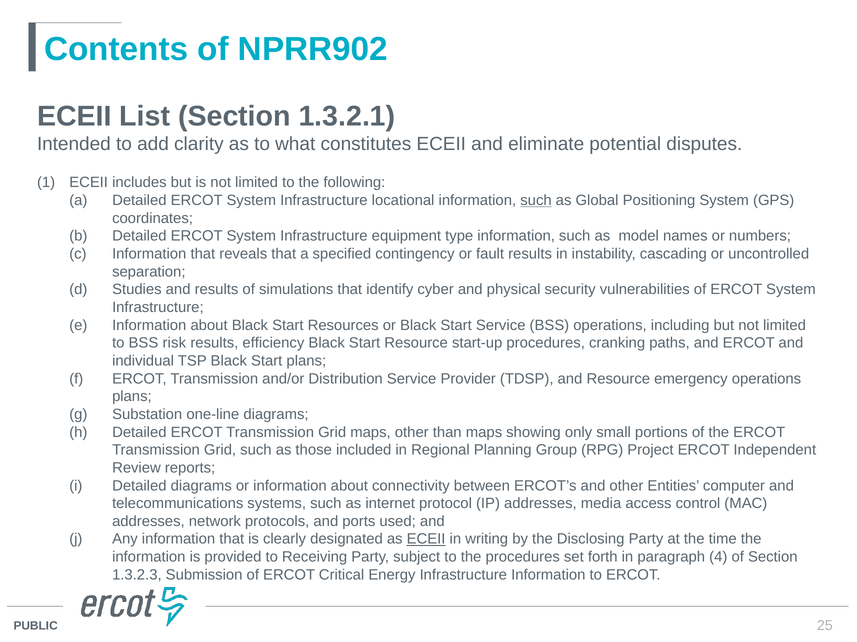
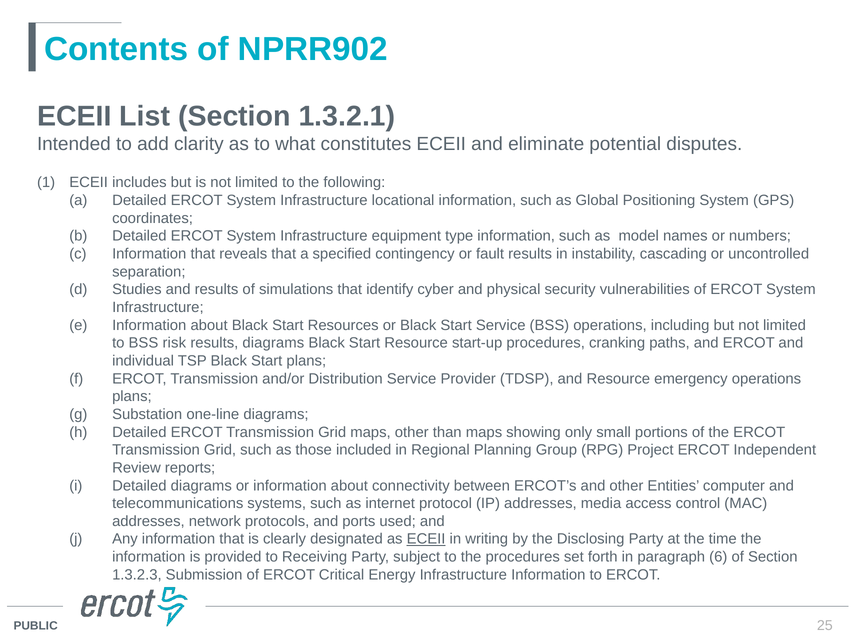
such underline: present -> none (536, 201)
results efficiency: efficiency -> diagrams (273, 343)
4: 4 -> 6 (718, 558)
